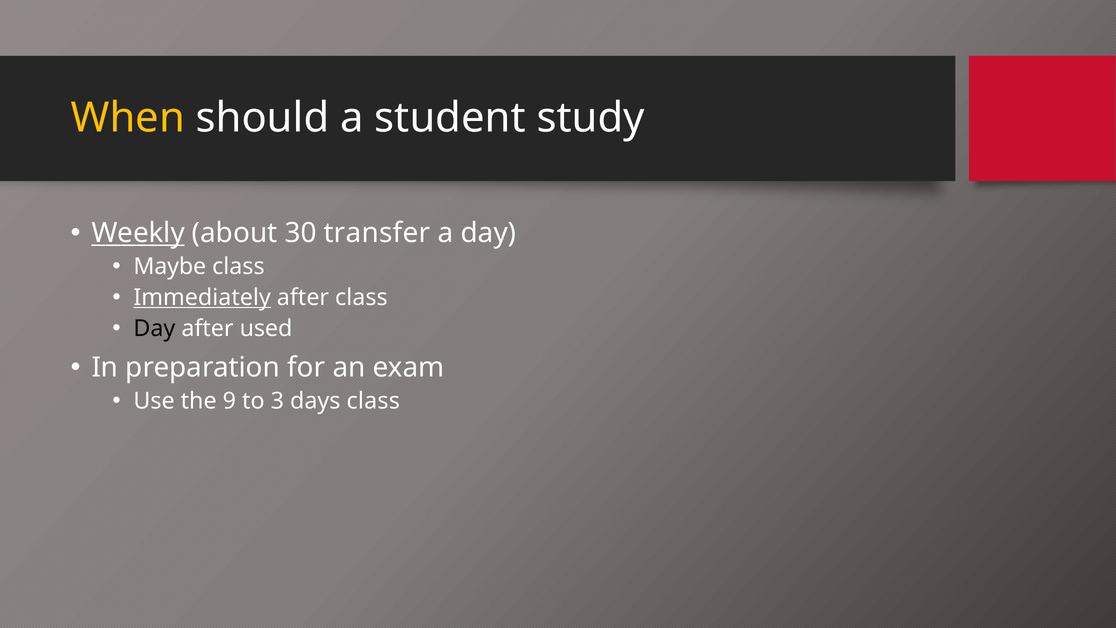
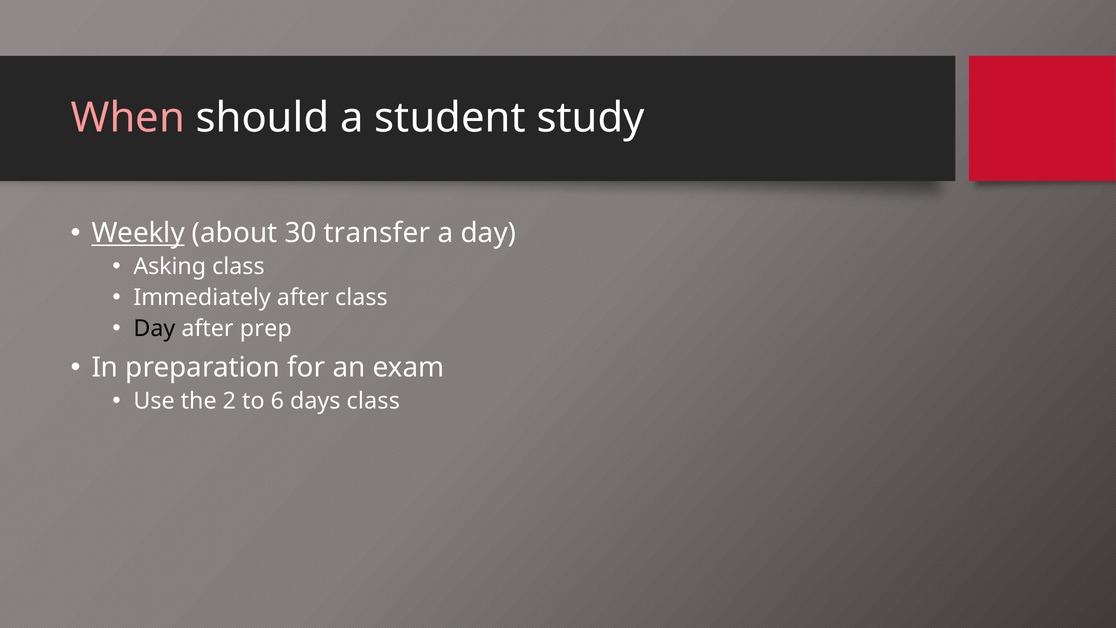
When colour: yellow -> pink (128, 118)
Maybe: Maybe -> Asking (170, 266)
Immediately underline: present -> none (202, 297)
used: used -> prep (266, 328)
9: 9 -> 2 (229, 401)
3: 3 -> 6 (277, 401)
